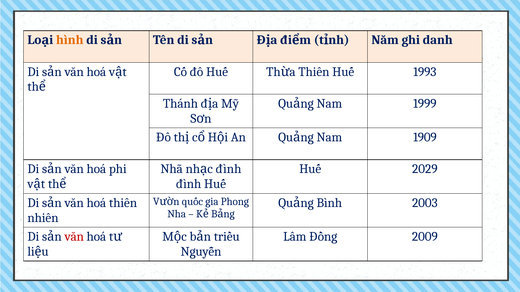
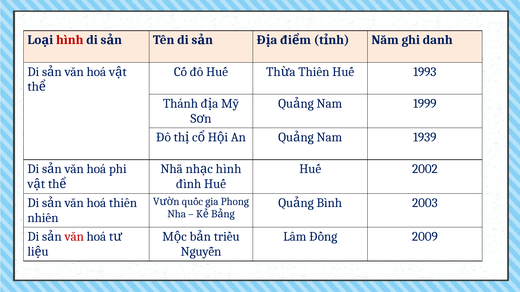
hình colour: orange -> red (70, 40)
1909: 1909 -> 1939 (425, 138)
đình: đình -> hình (229, 169)
2029: 2029 -> 2002 (425, 169)
